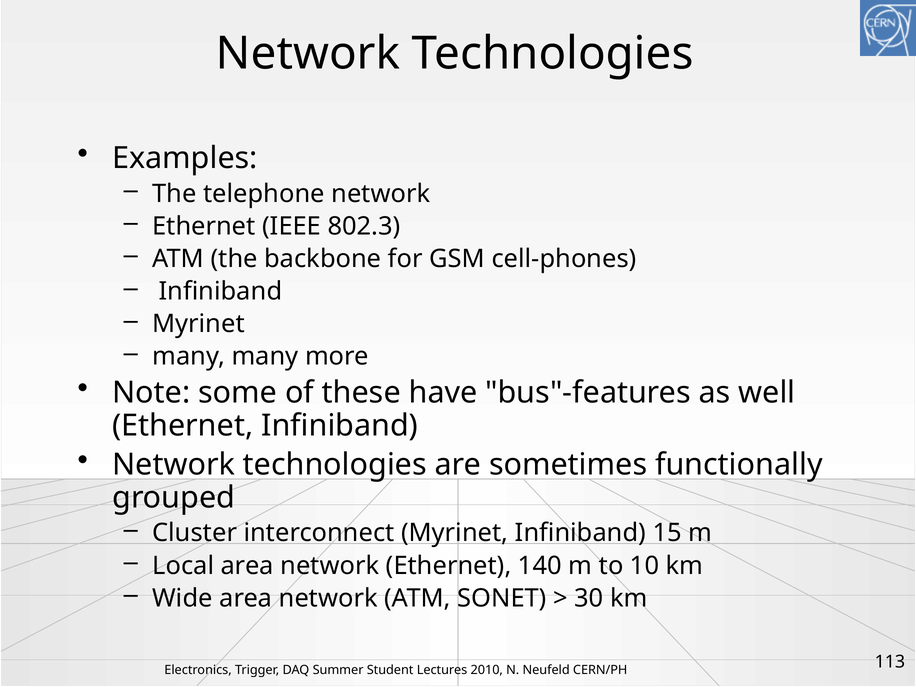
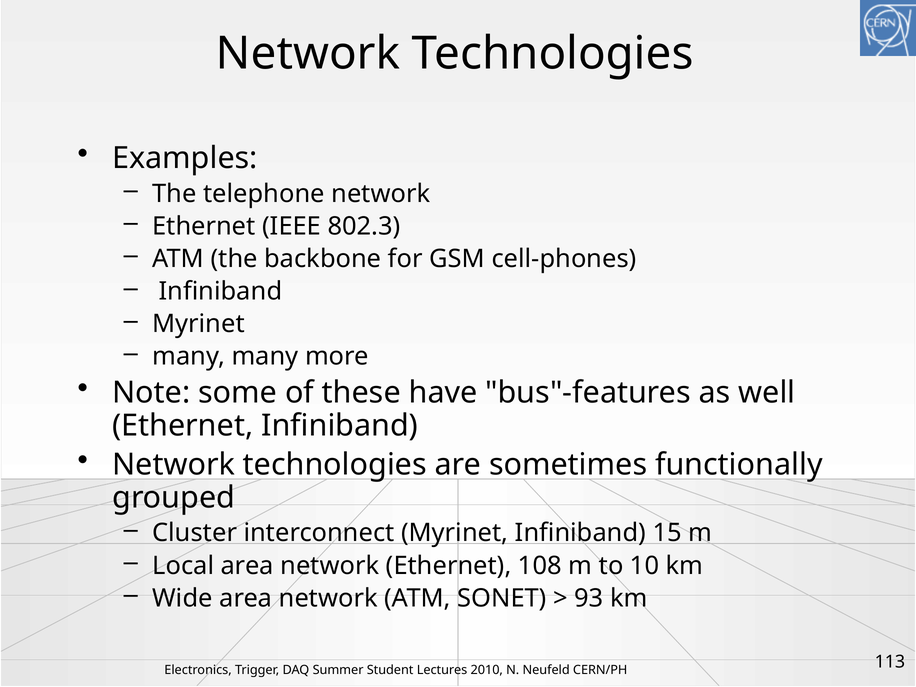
140: 140 -> 108 (540, 566)
30: 30 -> 93 (589, 598)
